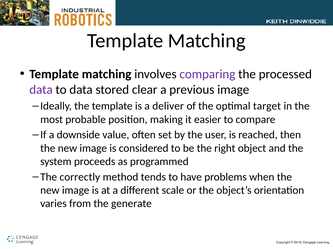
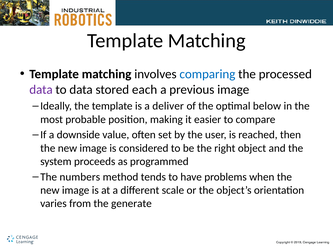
comparing colour: purple -> blue (207, 74)
clear: clear -> each (145, 90)
target: target -> below (267, 106)
correctly: correctly -> numbers (80, 177)
